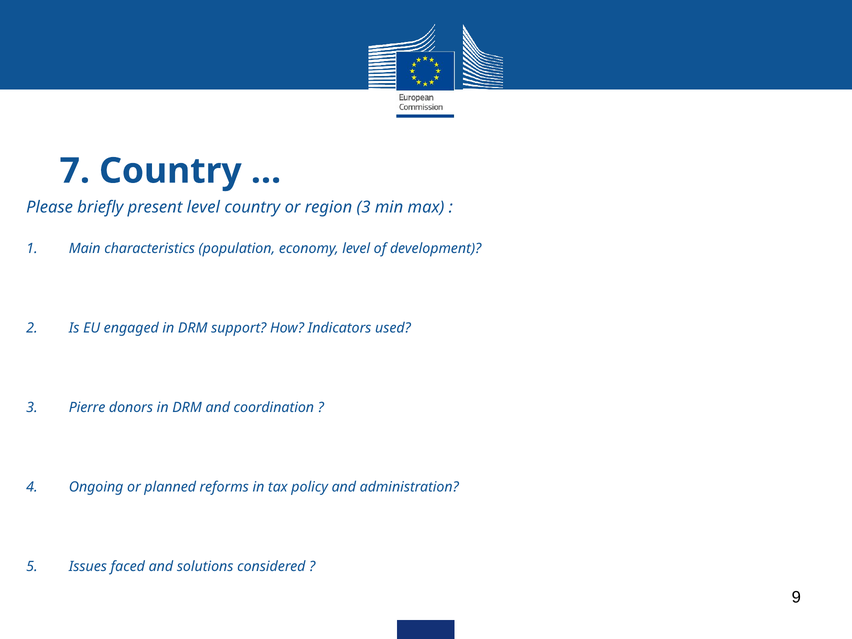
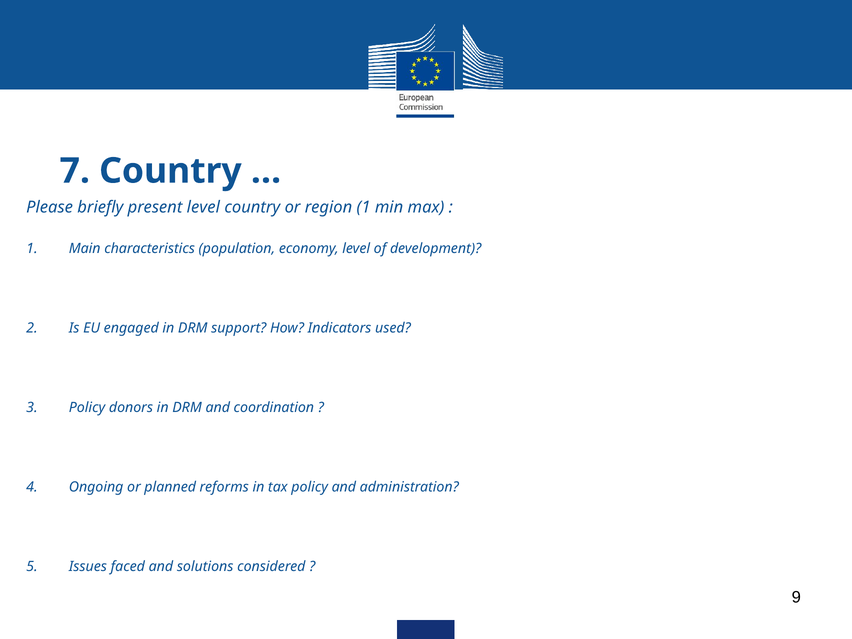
region 3: 3 -> 1 (364, 207)
Pierre: Pierre -> Policy (87, 408)
